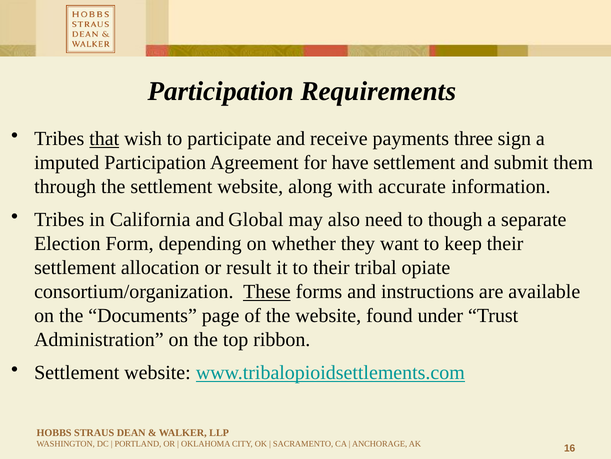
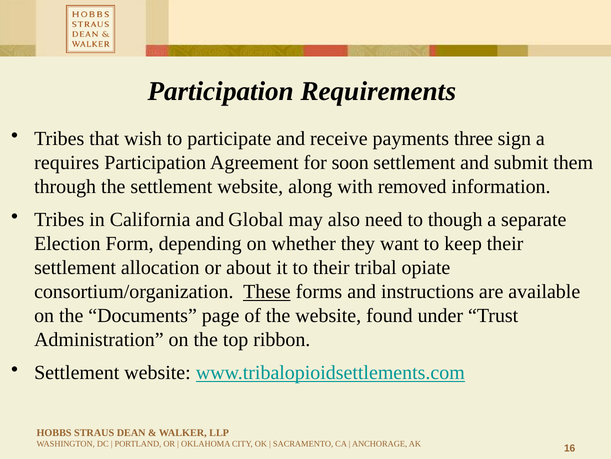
that underline: present -> none (104, 139)
imputed: imputed -> requires (67, 163)
have: have -> soon (350, 163)
accurate: accurate -> removed (412, 186)
result: result -> about (249, 267)
